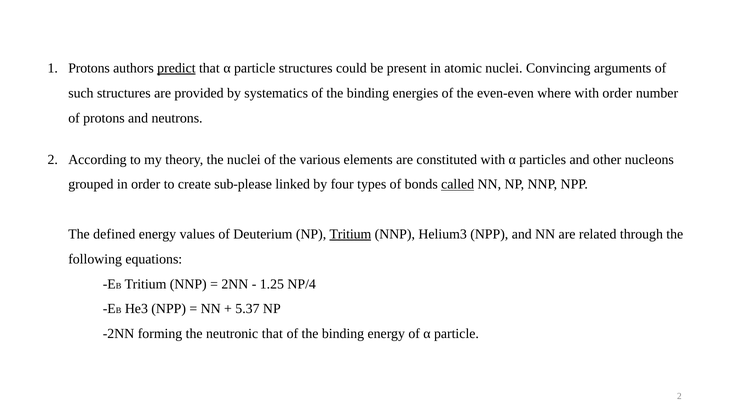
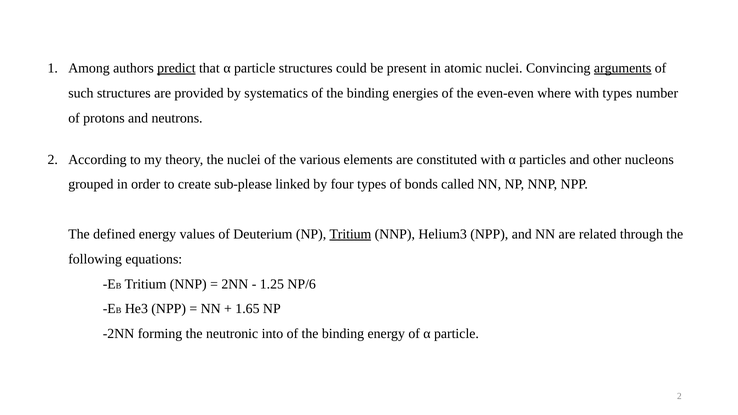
Protons: Protons -> Among (89, 68)
arguments underline: none -> present (623, 68)
with order: order -> types (617, 93)
called underline: present -> none (458, 184)
NP/4: NP/4 -> NP/6 (302, 284)
5.37: 5.37 -> 1.65 (247, 309)
neutronic that: that -> into (272, 334)
